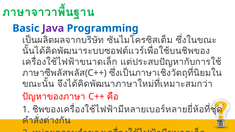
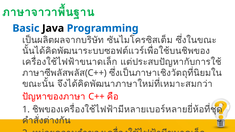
Java colour: purple -> black (53, 28)
